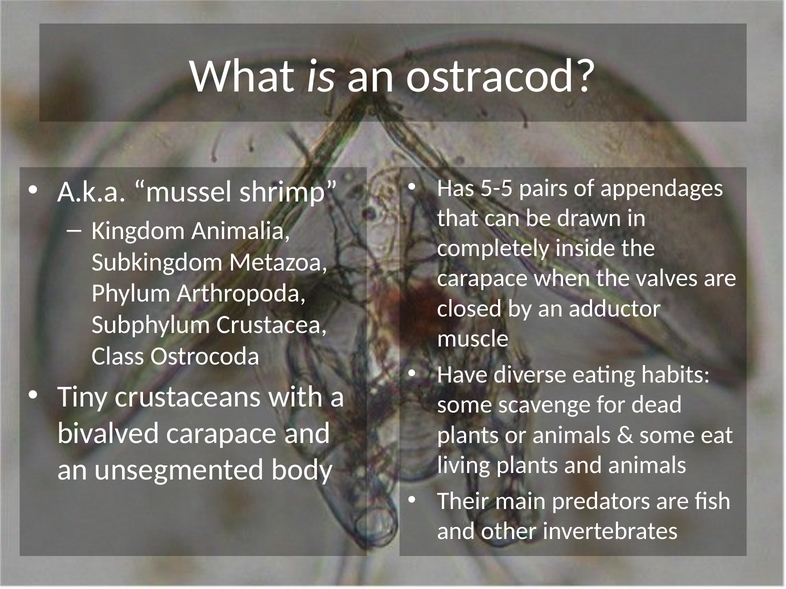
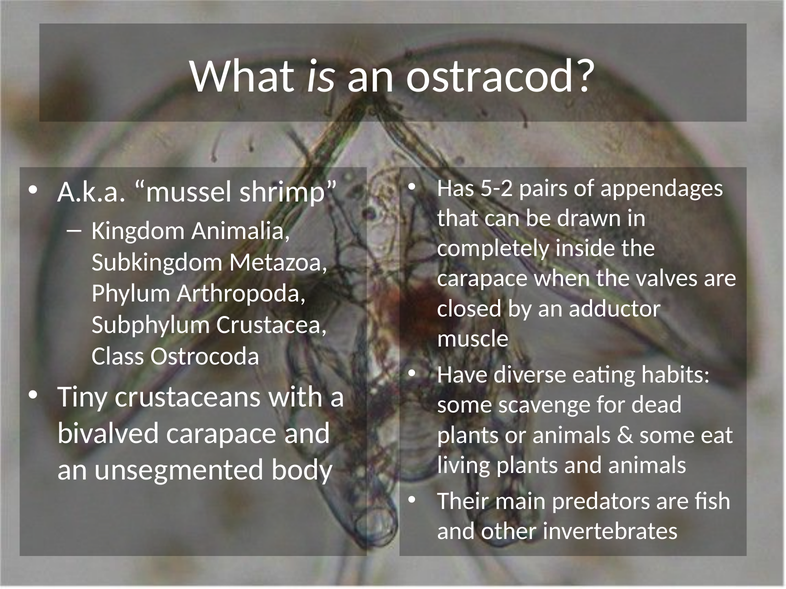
5-5: 5-5 -> 5-2 (497, 188)
